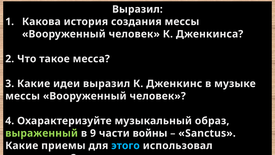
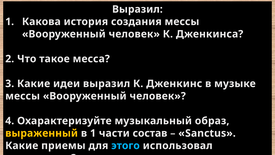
выраженный colour: light green -> yellow (42, 133)
в 9: 9 -> 1 (93, 133)
войны: войны -> состав (150, 133)
